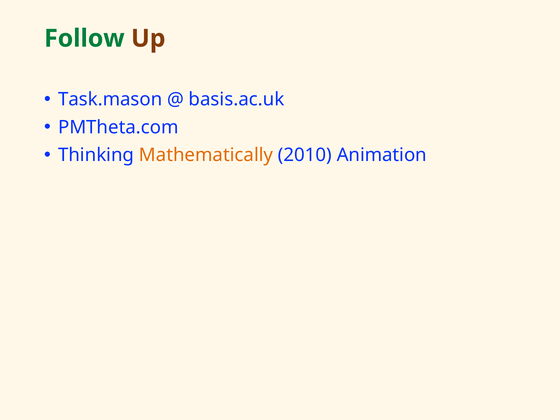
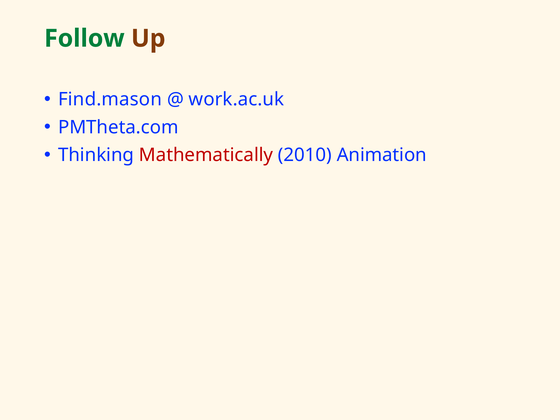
Task.mason: Task.mason -> Find.mason (110, 99)
basis.ac.uk: basis.ac.uk -> work.ac.uk (236, 99)
Mathematically colour: orange -> red (206, 155)
